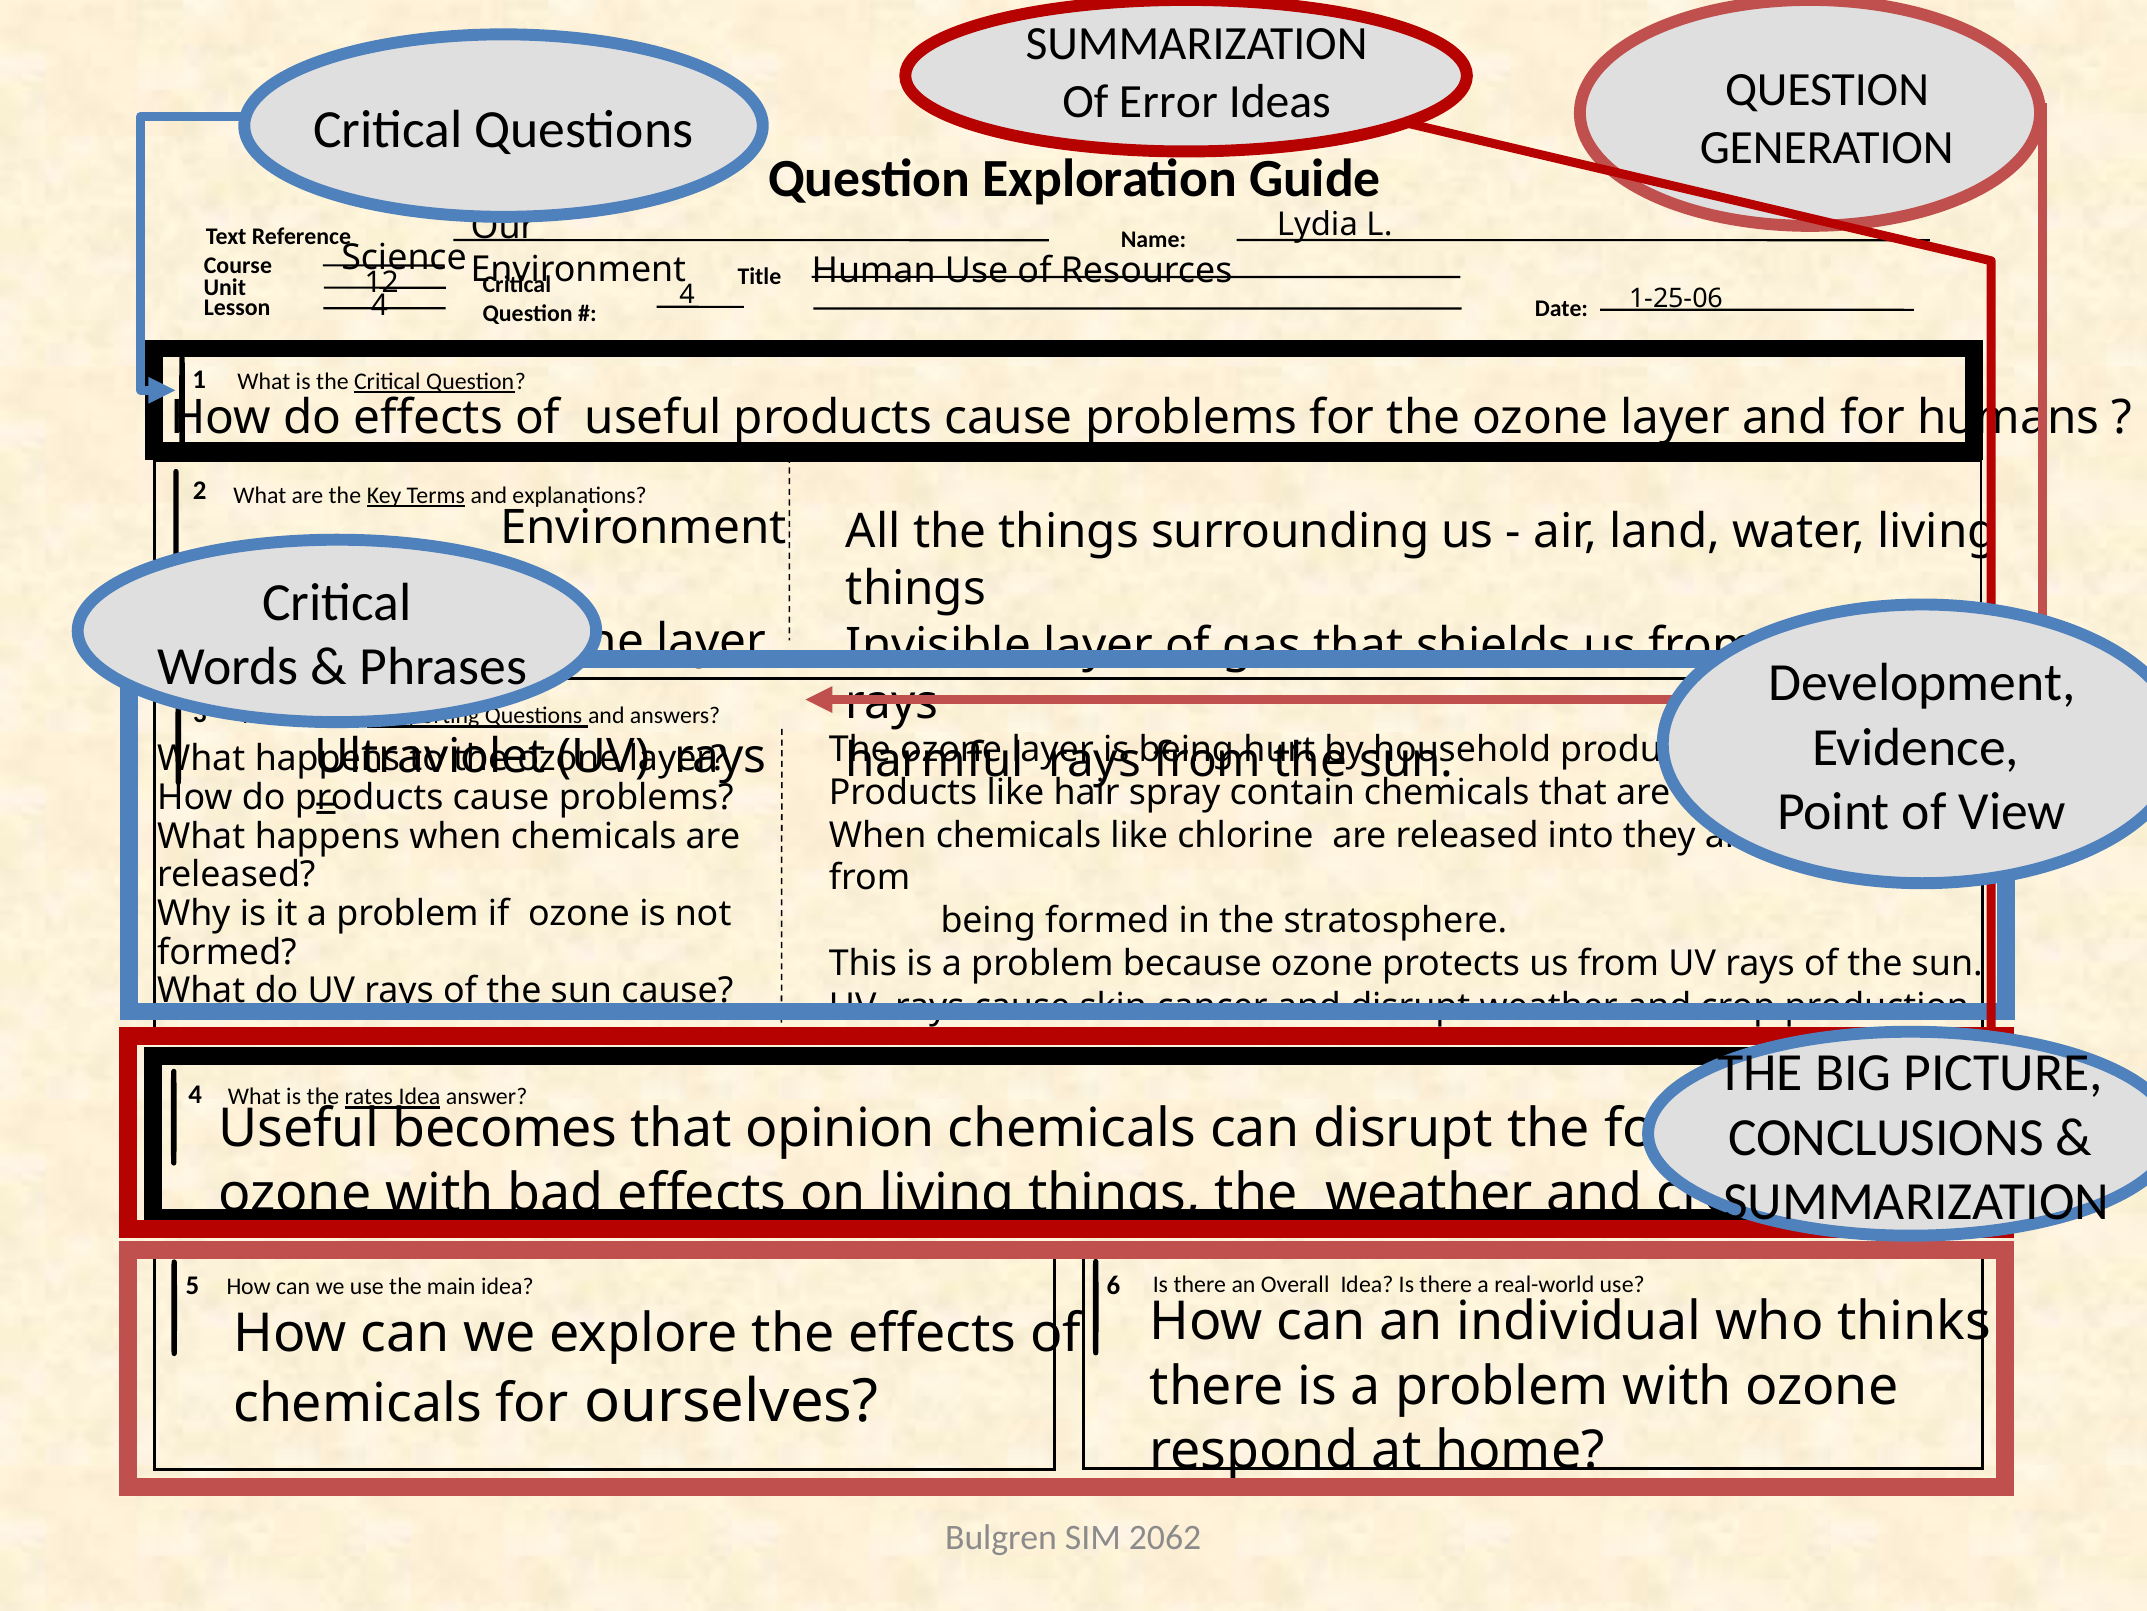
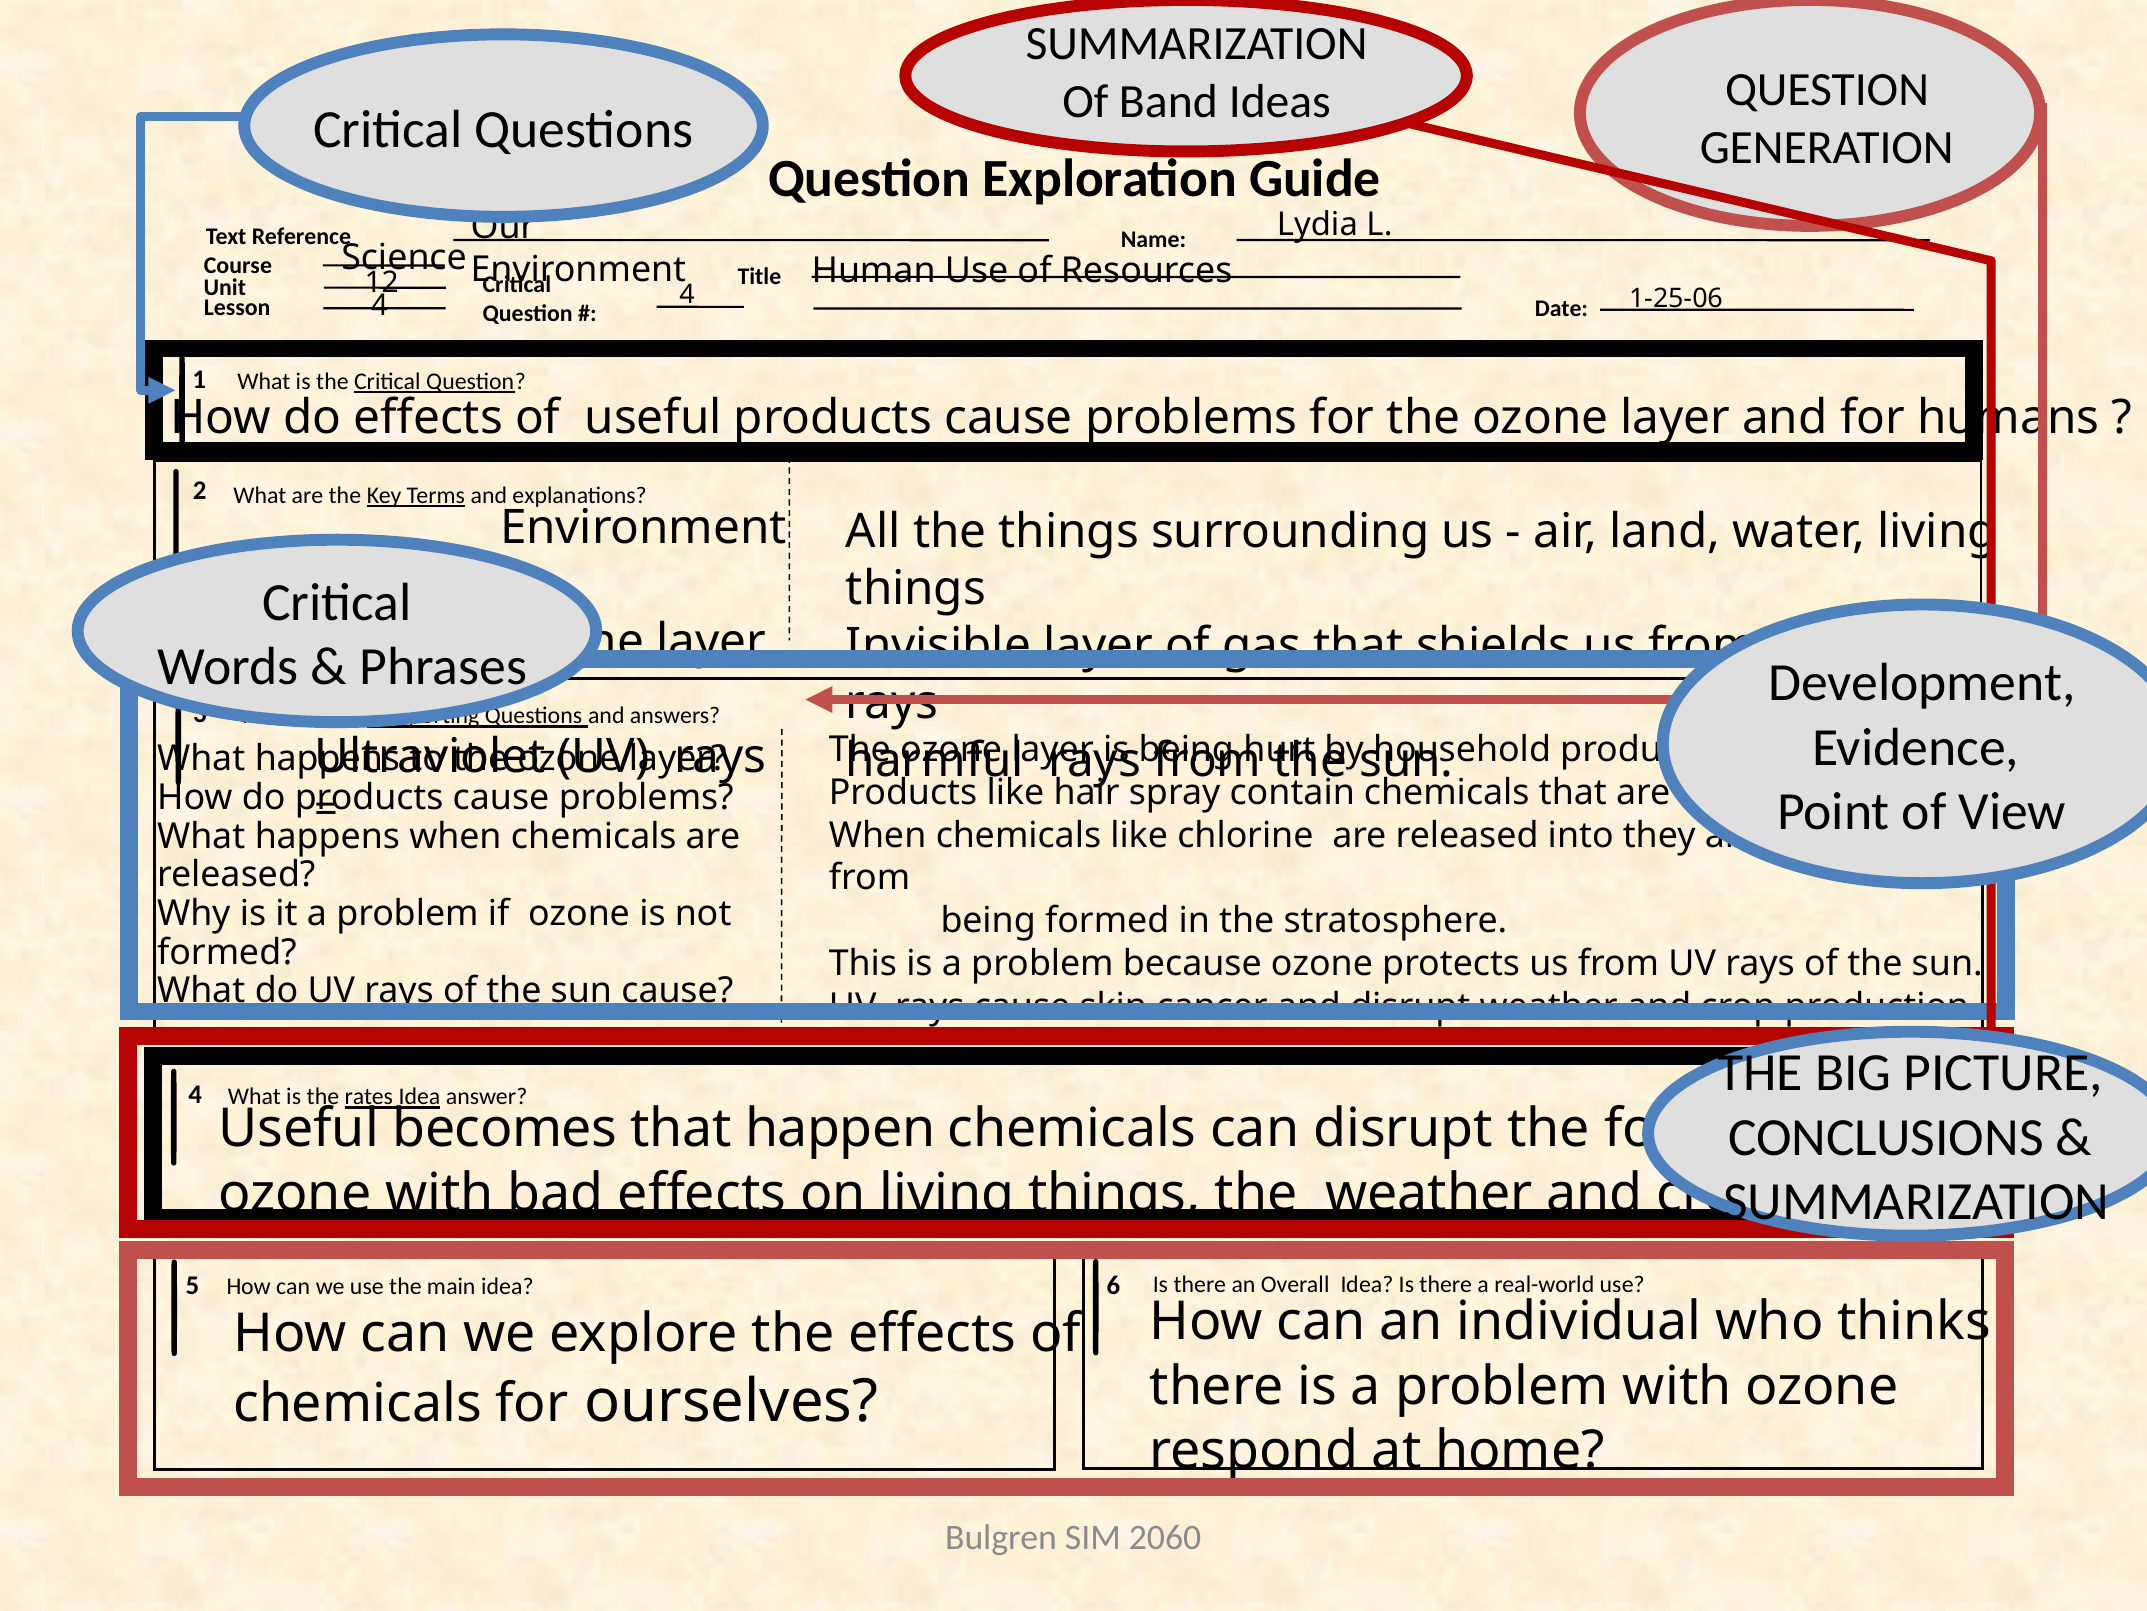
Error: Error -> Band (1168, 101)
opinion: opinion -> happen (840, 1128)
2062: 2062 -> 2060 (1165, 1537)
